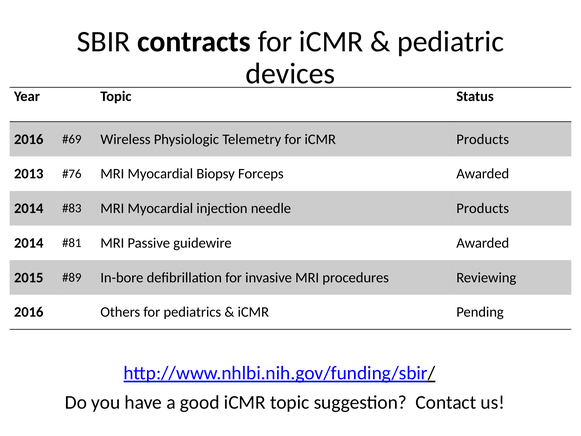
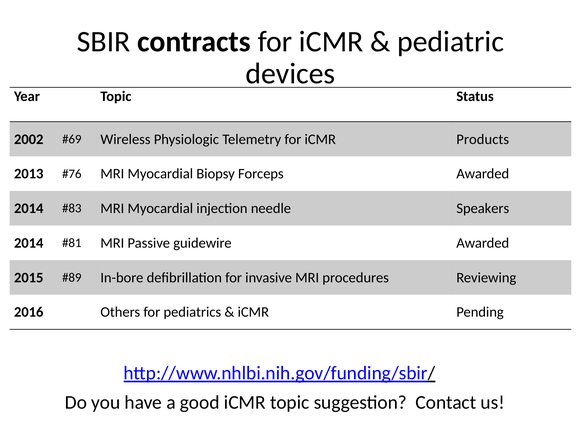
2016: 2016 -> 2002 (29, 139)
needle Products: Products -> Speakers (483, 208)
